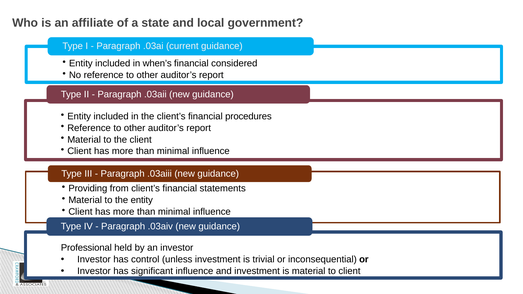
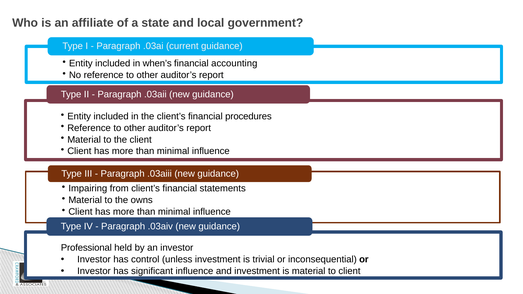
considered: considered -> accounting (234, 63)
Providing: Providing -> Impairing (88, 189)
the entity: entity -> owns (142, 200)
